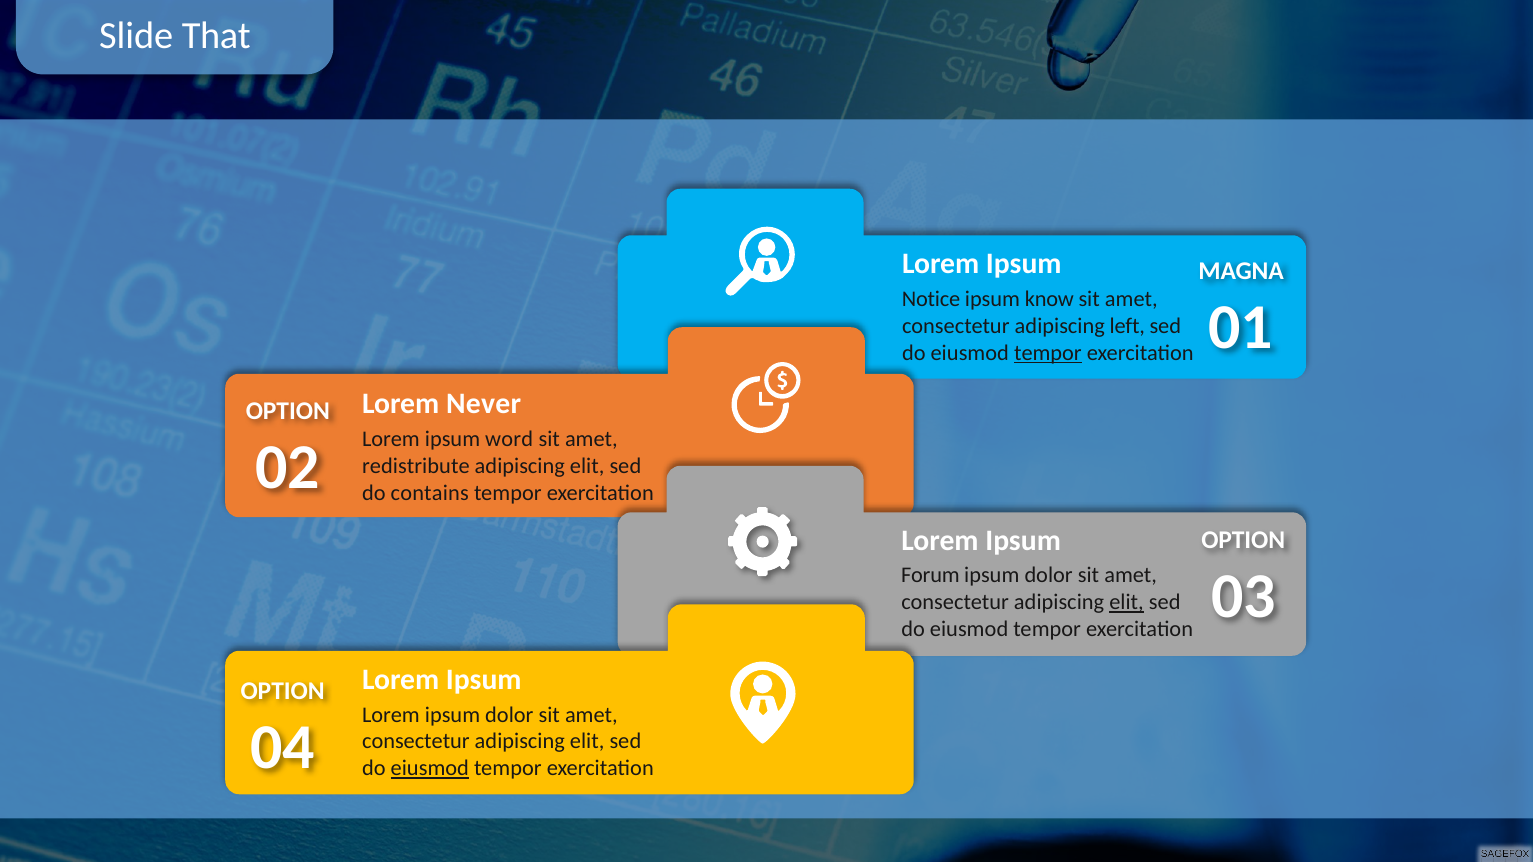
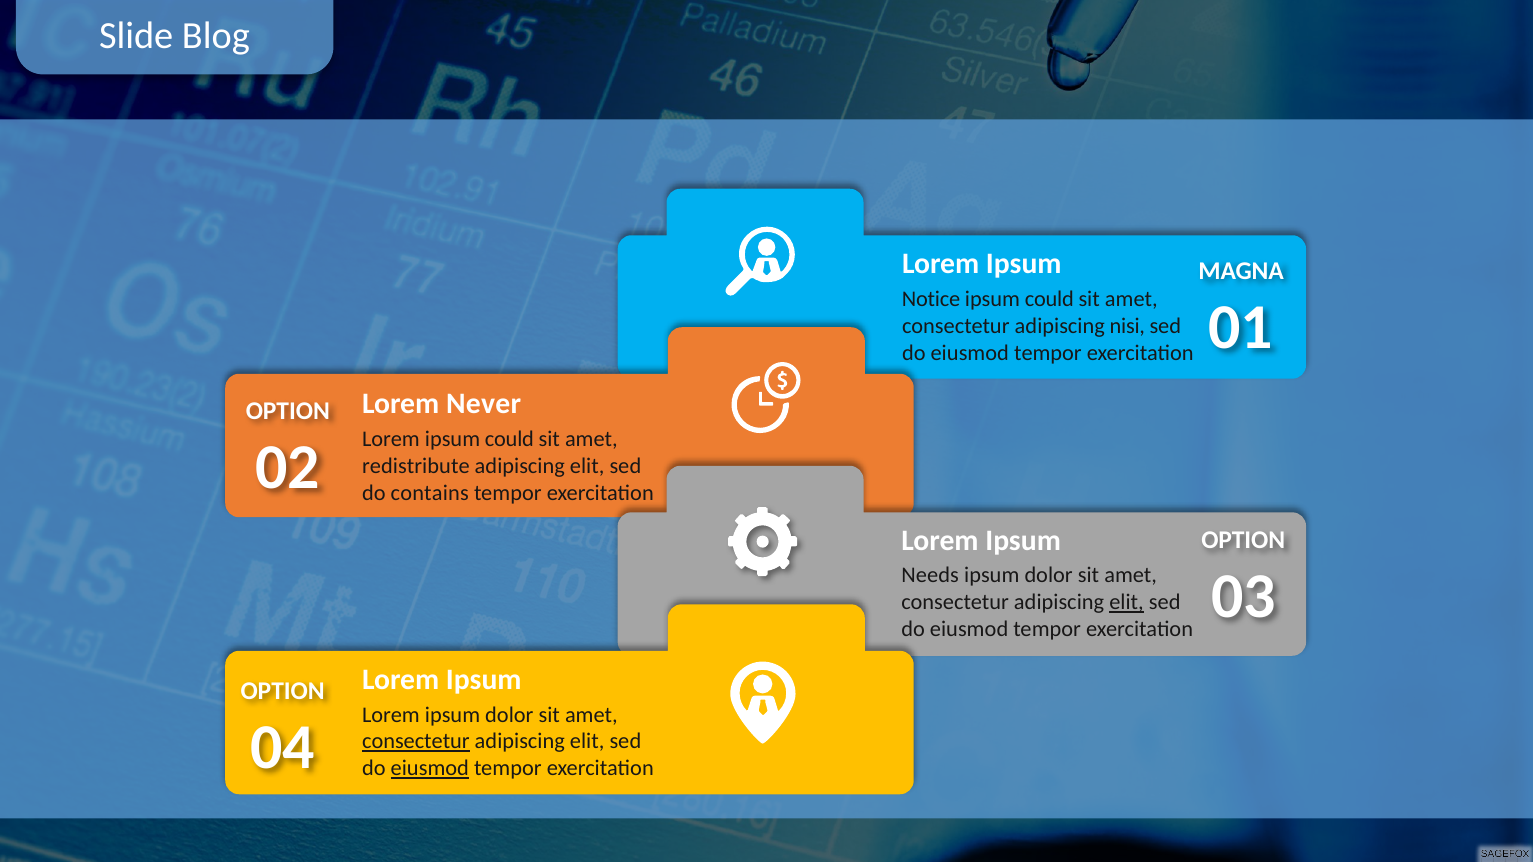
That: That -> Blog (216, 36)
know: know -> could (1049, 299)
left: left -> nisi (1127, 326)
tempor underline: present -> none (1048, 353)
Lorem ipsum word: word -> could (509, 439)
Forum: Forum -> Needs (930, 576)
consectetur underline: none -> present (416, 742)
